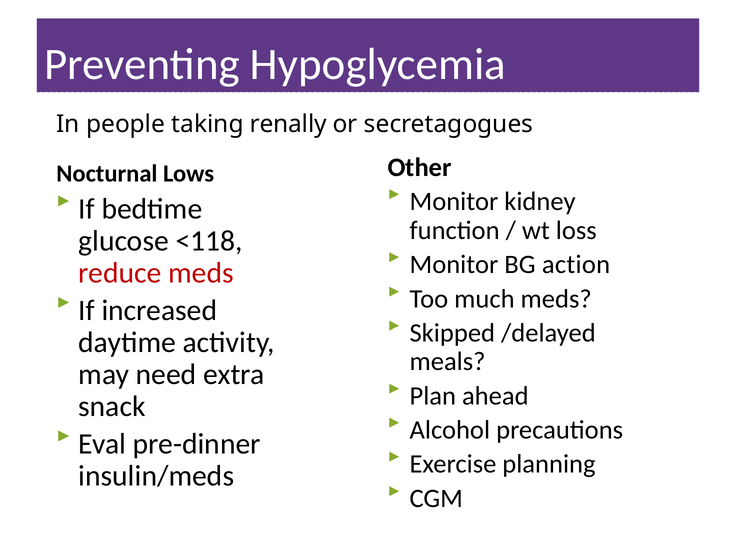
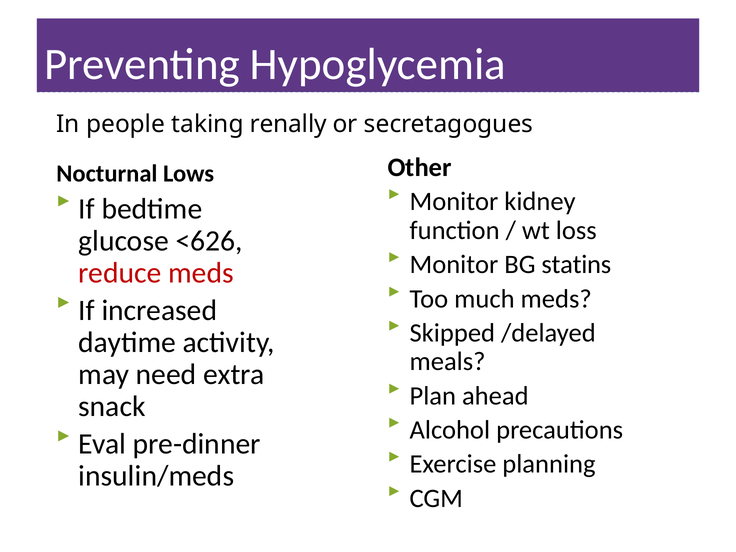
<118: <118 -> <626 (209, 241)
action: action -> statins (576, 265)
